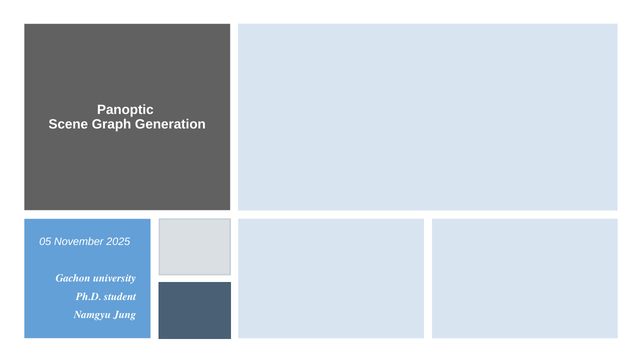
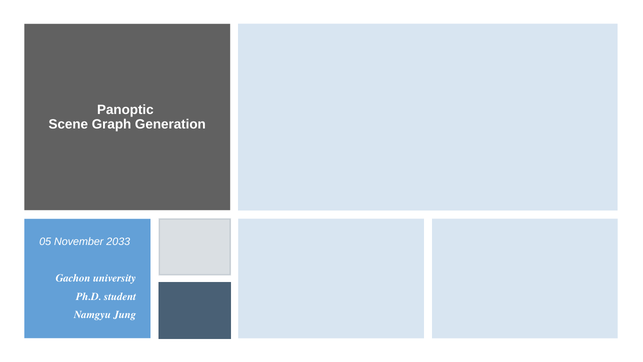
2025: 2025 -> 2033 (118, 242)
